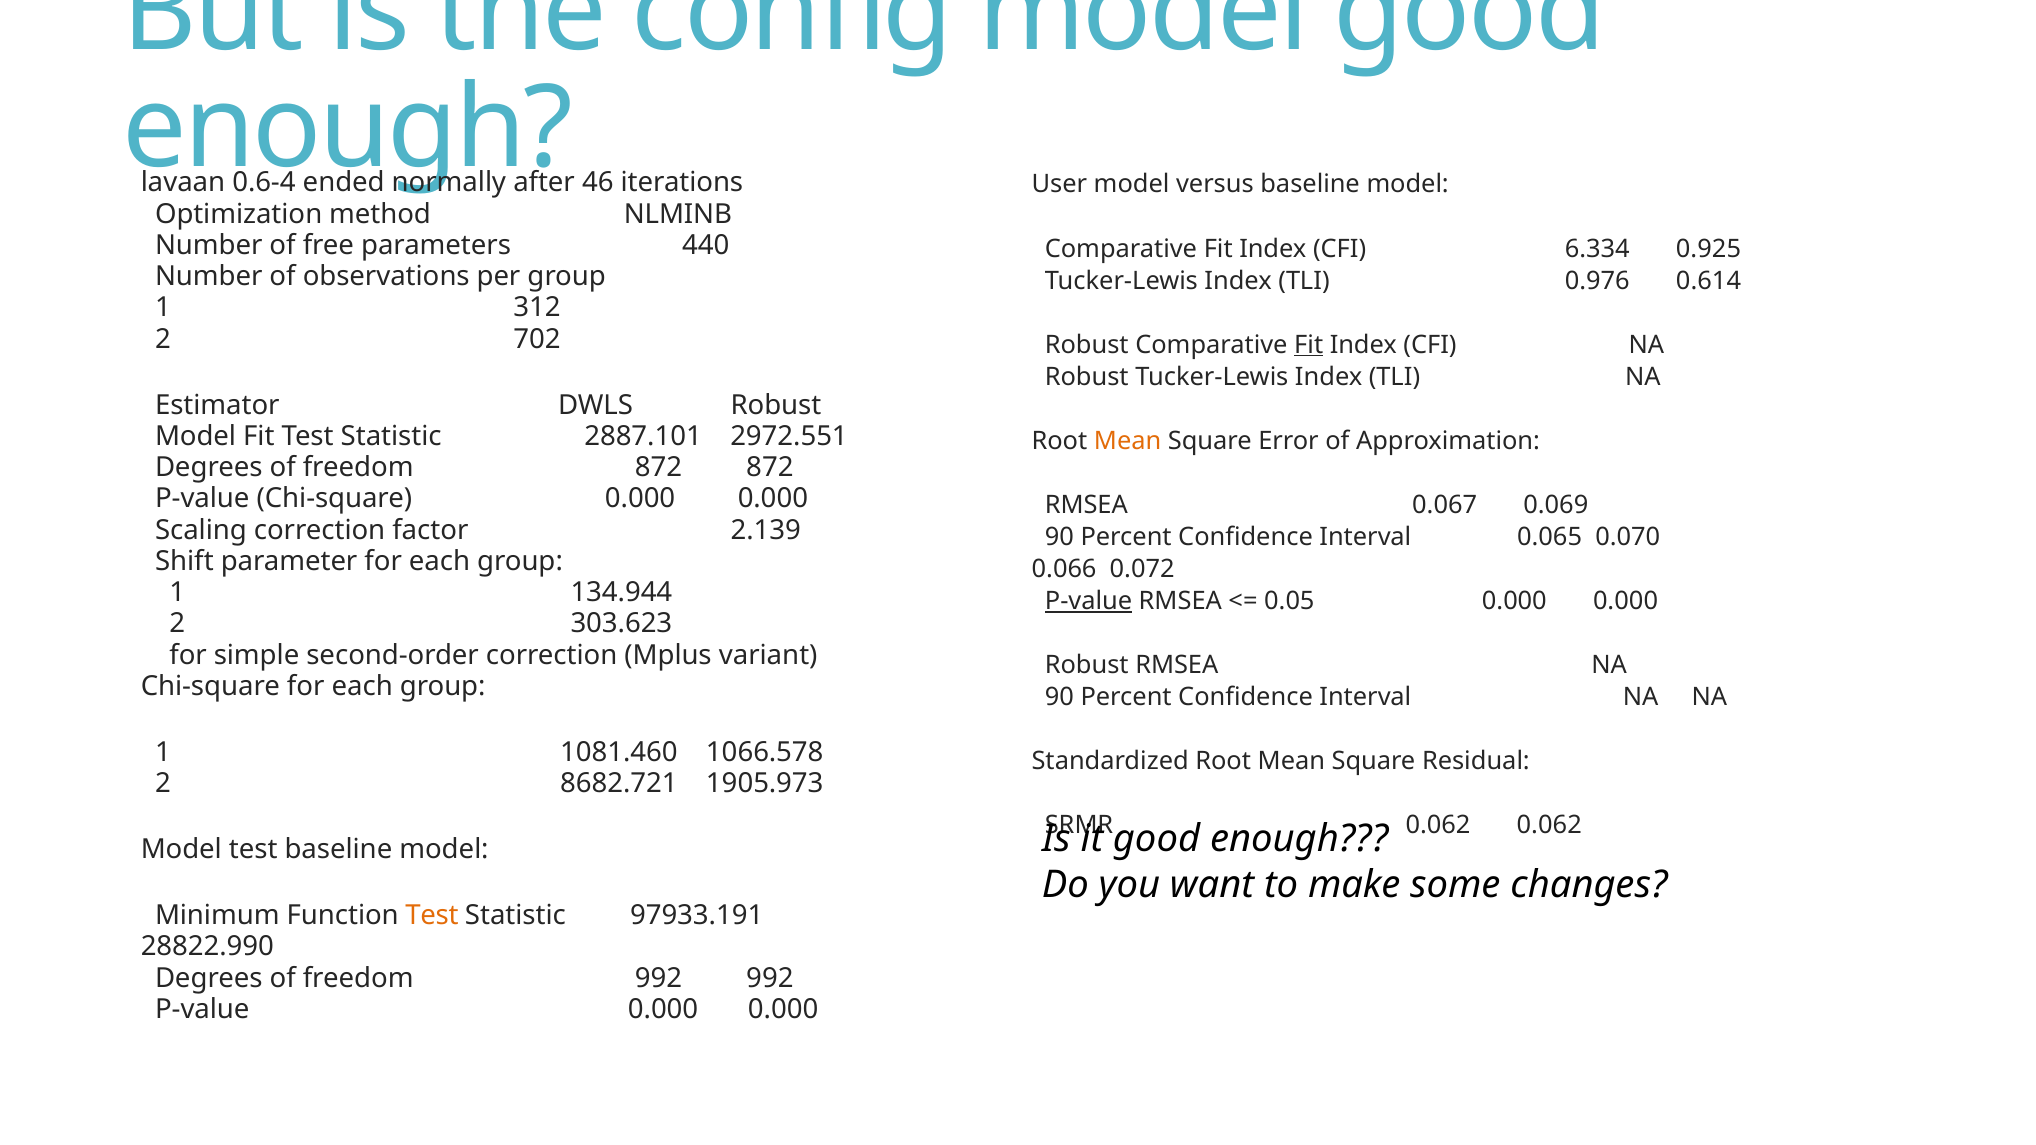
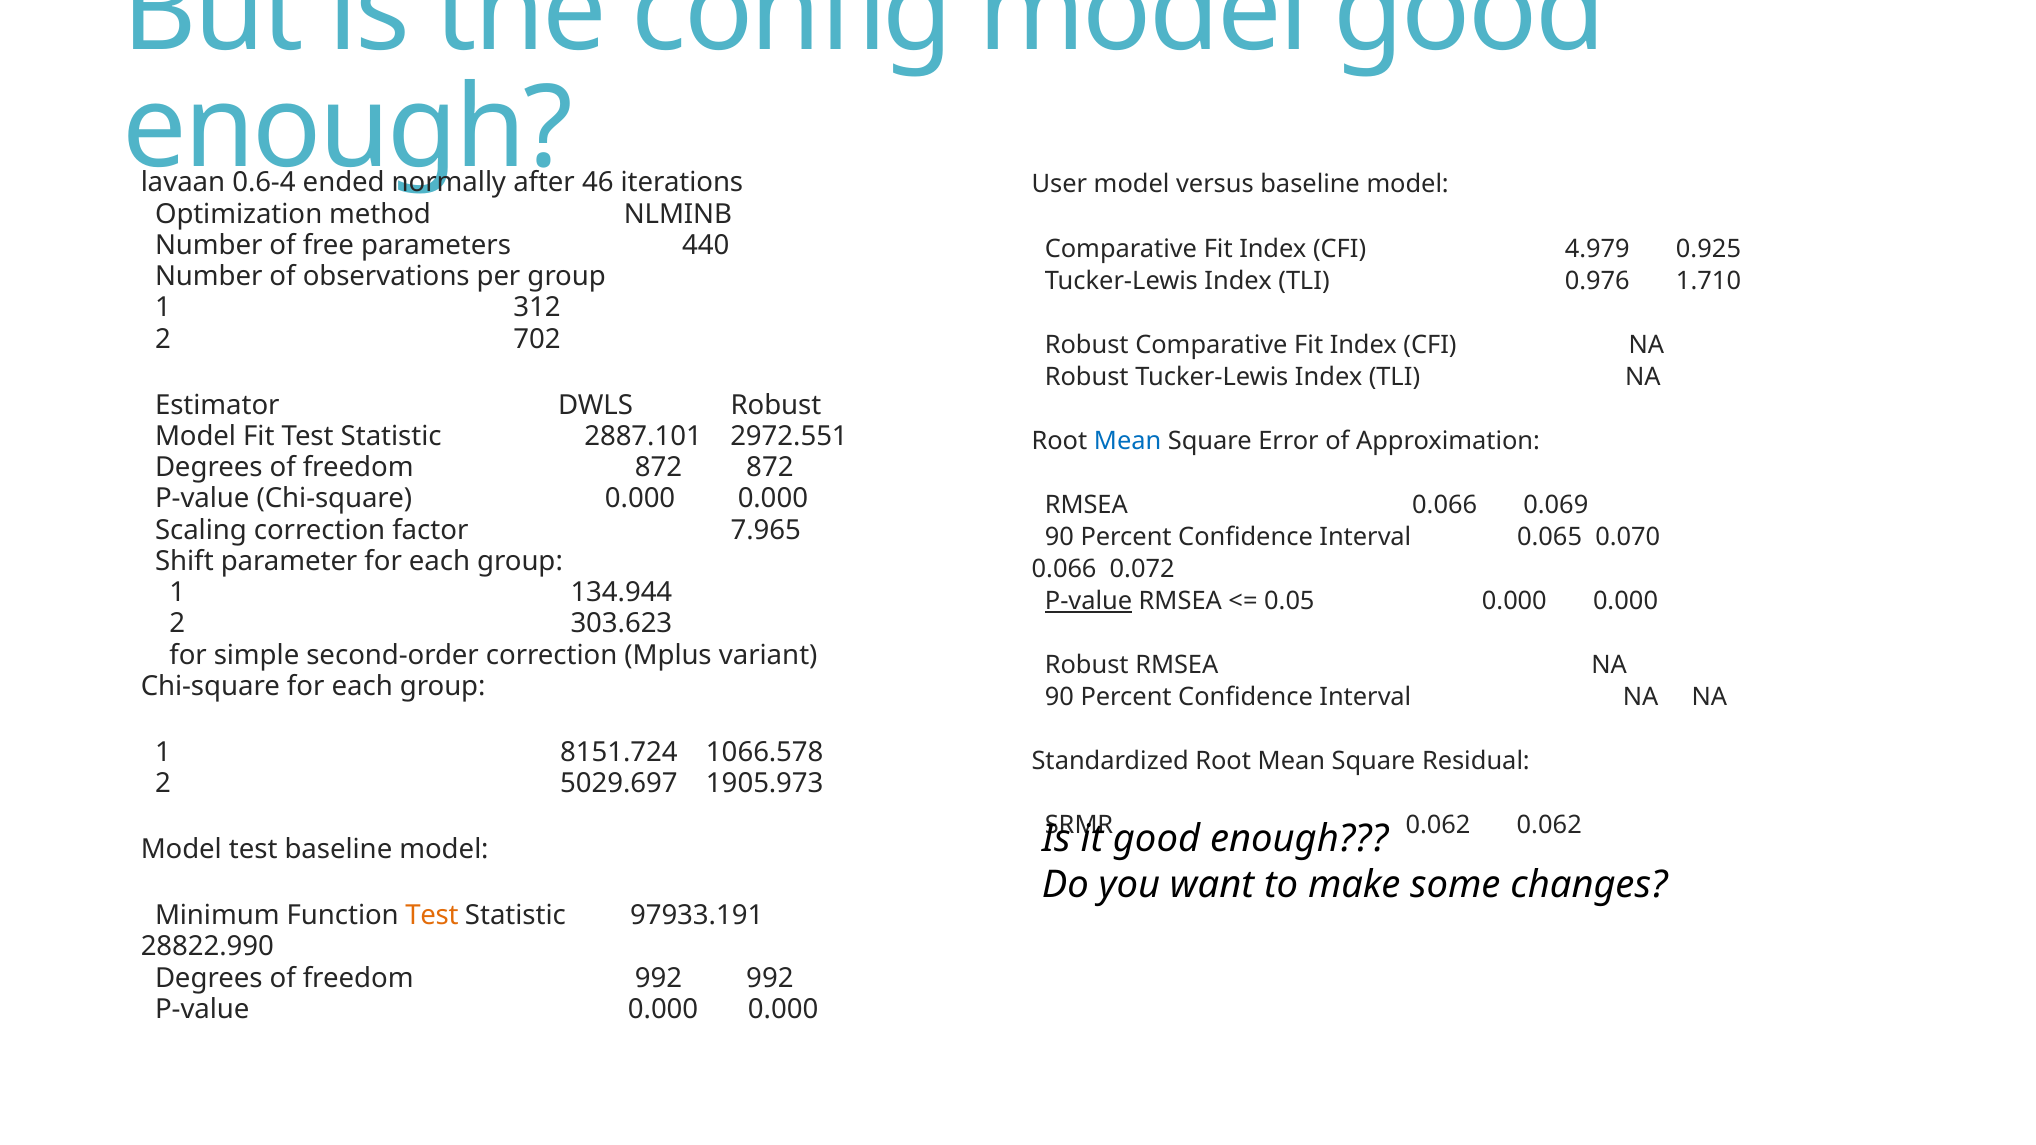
6.334: 6.334 -> 4.979 (1597, 249)
0.614: 0.614 -> 1.710 (1709, 281)
Fit underline: present -> none (1309, 345)
Mean colour: orange -> blue (1128, 441)
RMSEA 0.067: 0.067 -> 0.066 (1445, 505)
2.139: 2.139 -> 7.965 (766, 530)
1081.460: 1081.460 -> 8151.724 (619, 752)
8682.721: 8682.721 -> 5029.697 (619, 784)
